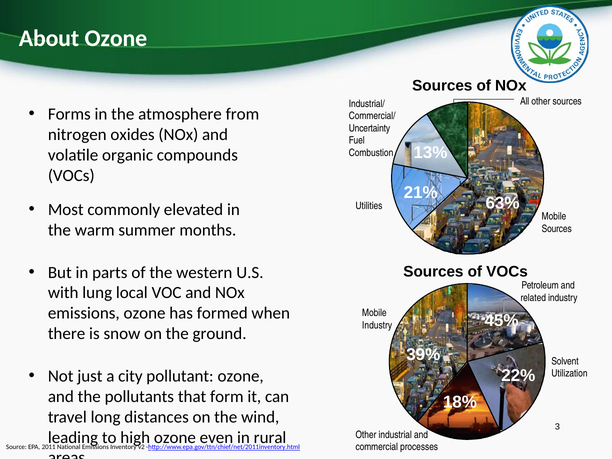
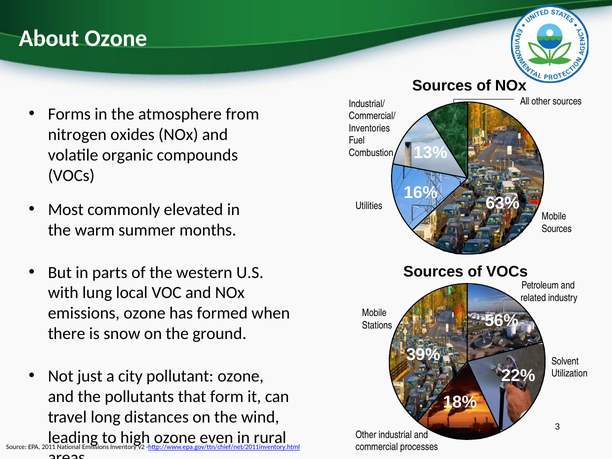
Uncertainty: Uncertainty -> Inventories (369, 128)
21%: 21% -> 16% (421, 193)
45%: 45% -> 56% (502, 321)
Industry: Industry -> Stations (377, 325)
